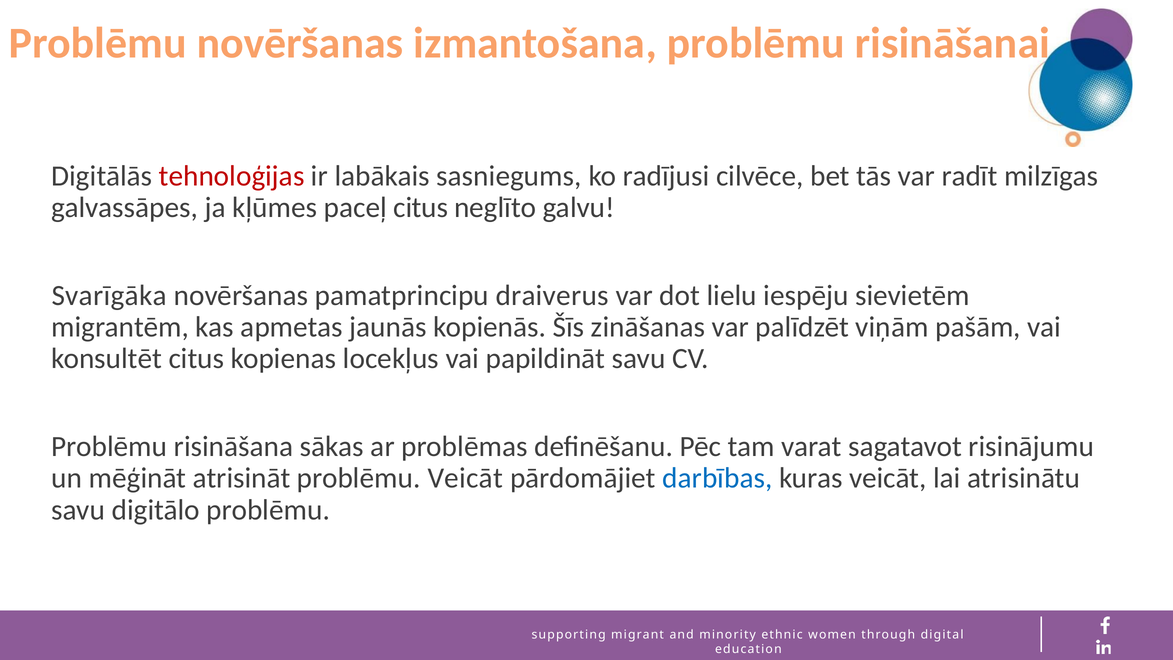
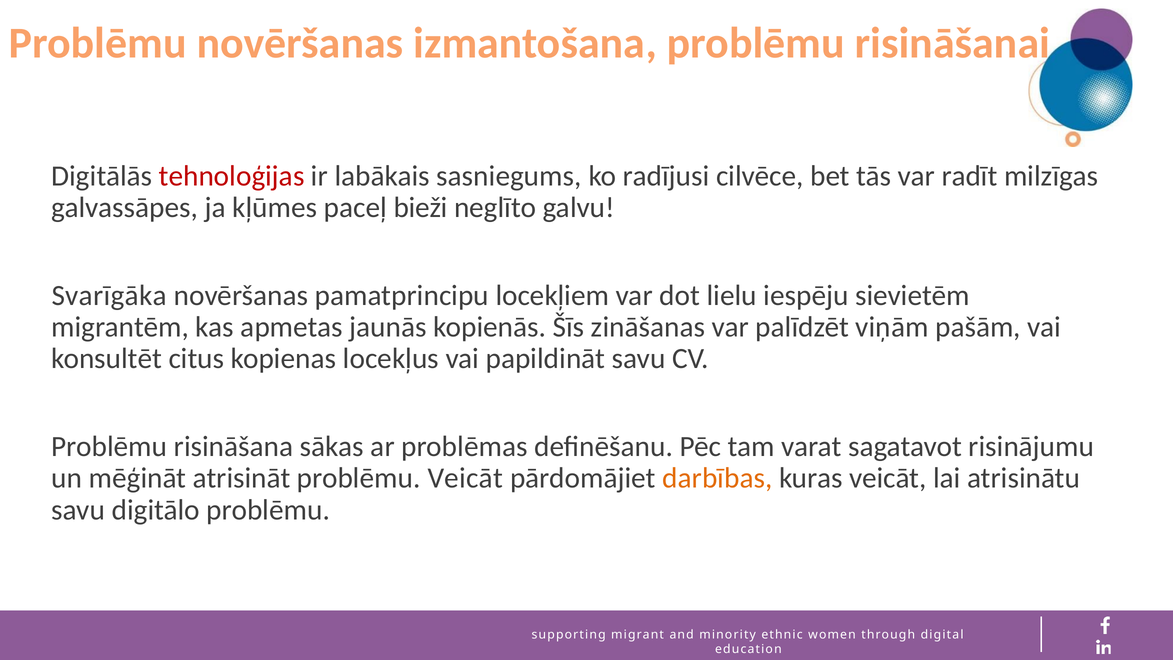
paceļ citus: citus -> bieži (421, 208)
draiverus: draiverus -> locekļiem (552, 295)
darbības colour: blue -> orange (717, 478)
